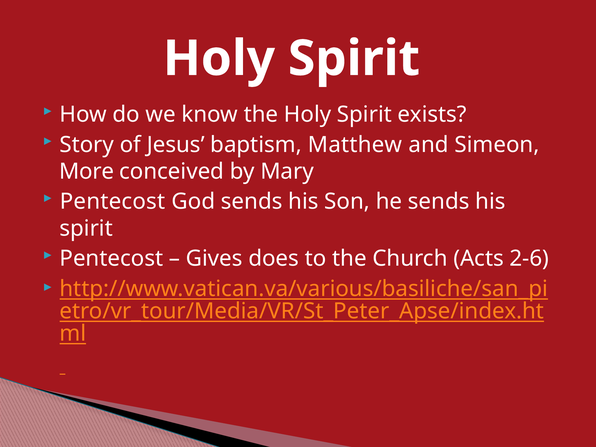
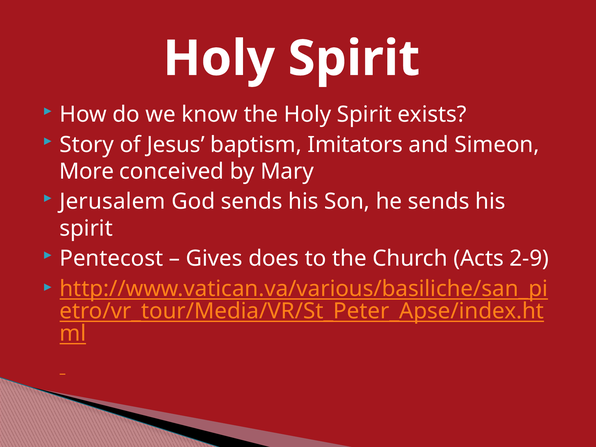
Matthew: Matthew -> Imitators (355, 145)
Pentecost: Pentecost -> Jerusalem (113, 202)
2-6: 2-6 -> 2-9 (529, 259)
